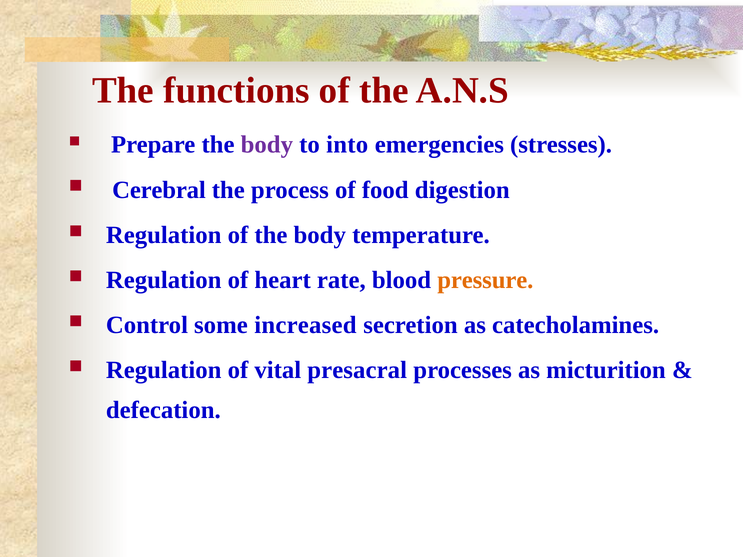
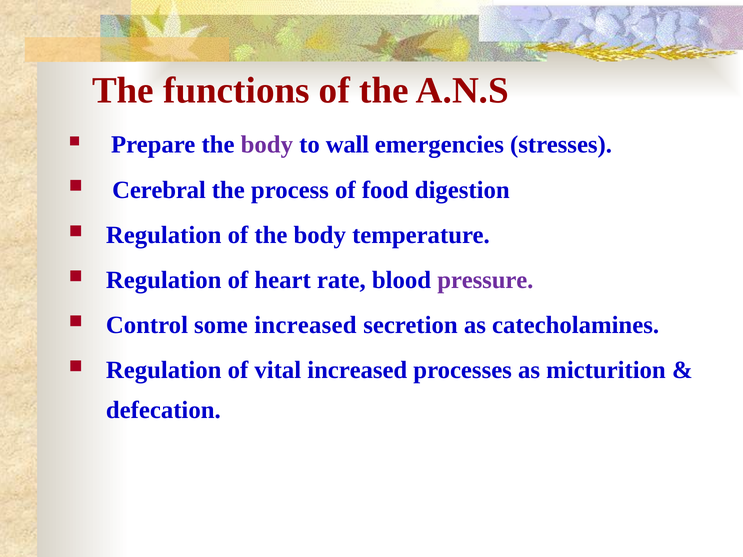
into: into -> wall (347, 145)
pressure colour: orange -> purple (485, 280)
vital presacral: presacral -> increased (357, 370)
